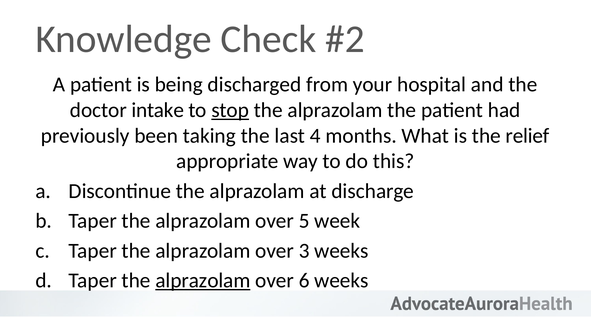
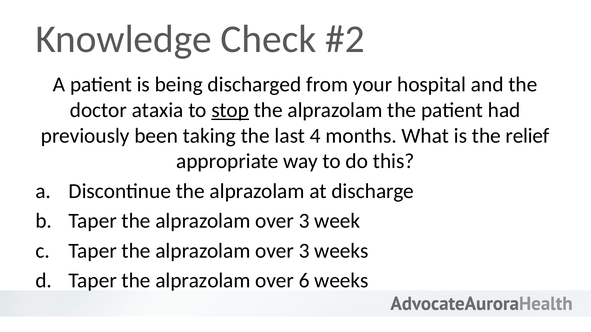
intake: intake -> ataxia (158, 110)
5: 5 -> 3 (304, 221)
alprazolam underline: present -> none (203, 281)
